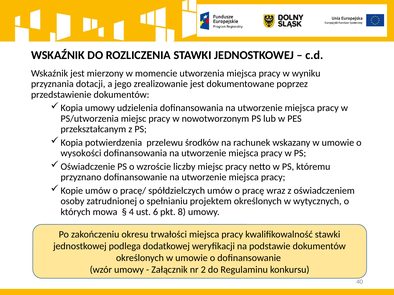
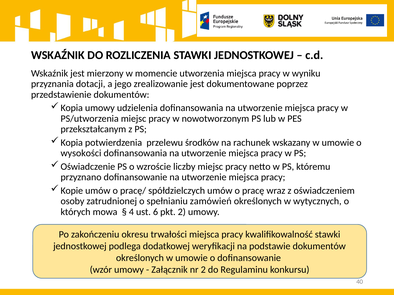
projektem: projektem -> zamówień (211, 201)
pkt 8: 8 -> 2 (182, 212)
